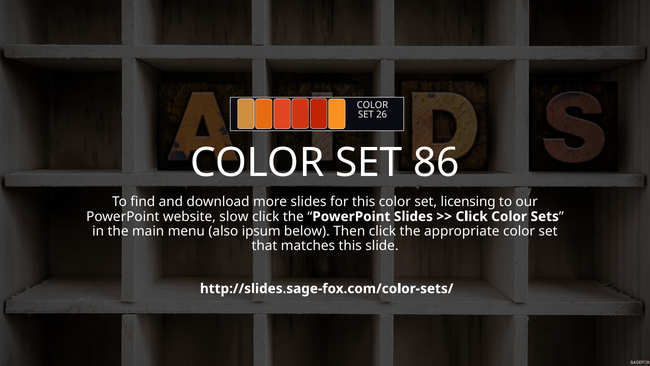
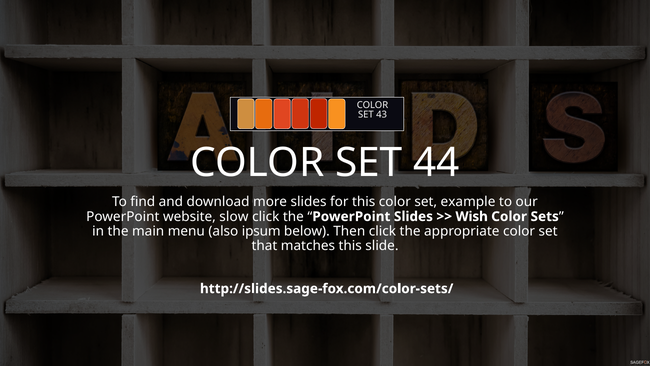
26: 26 -> 43 (382, 114)
86: 86 -> 44 (436, 162)
licensing: licensing -> example (468, 202)
Click: Click -> Wish (472, 216)
